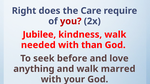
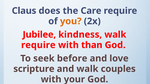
Right: Right -> Claus (24, 11)
you colour: red -> orange (71, 21)
needed: needed -> require (38, 45)
anything: anything -> scripture (34, 69)
marred: marred -> couples (118, 69)
